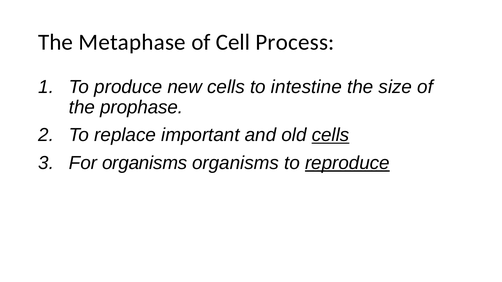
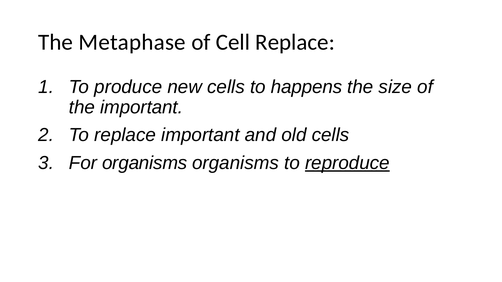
Cell Process: Process -> Replace (295, 42)
intestine: intestine -> happens (307, 87)
the prophase: prophase -> important (142, 107)
cells underline: present -> none (331, 135)
